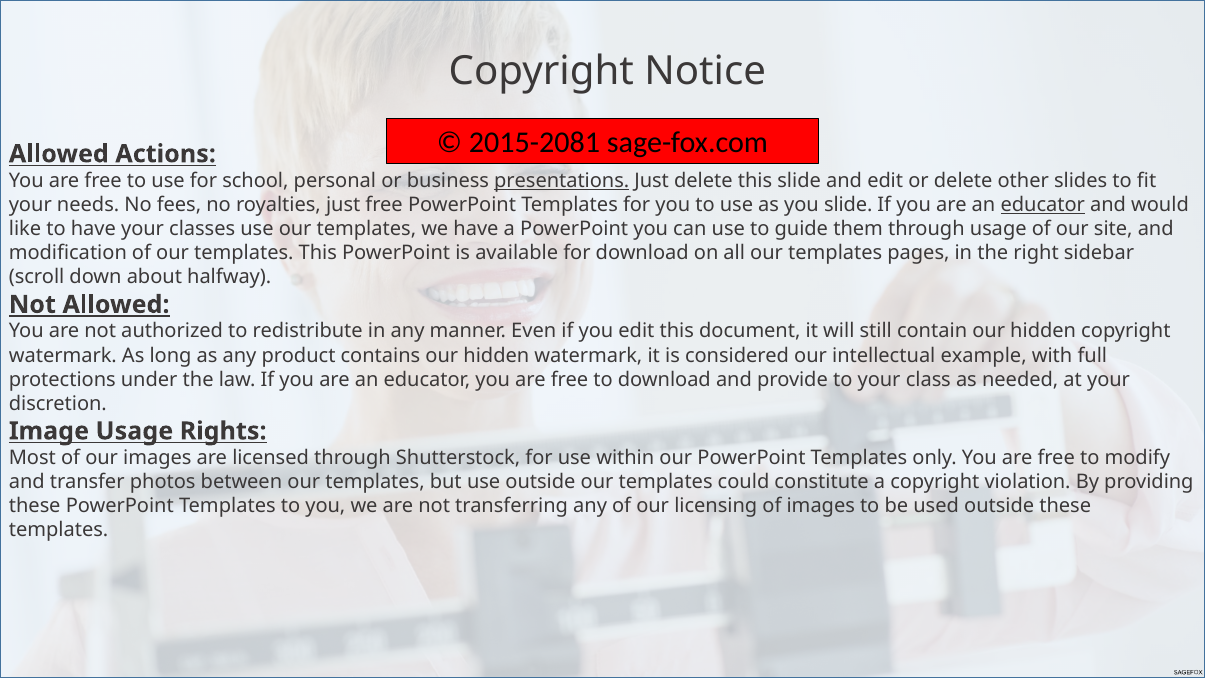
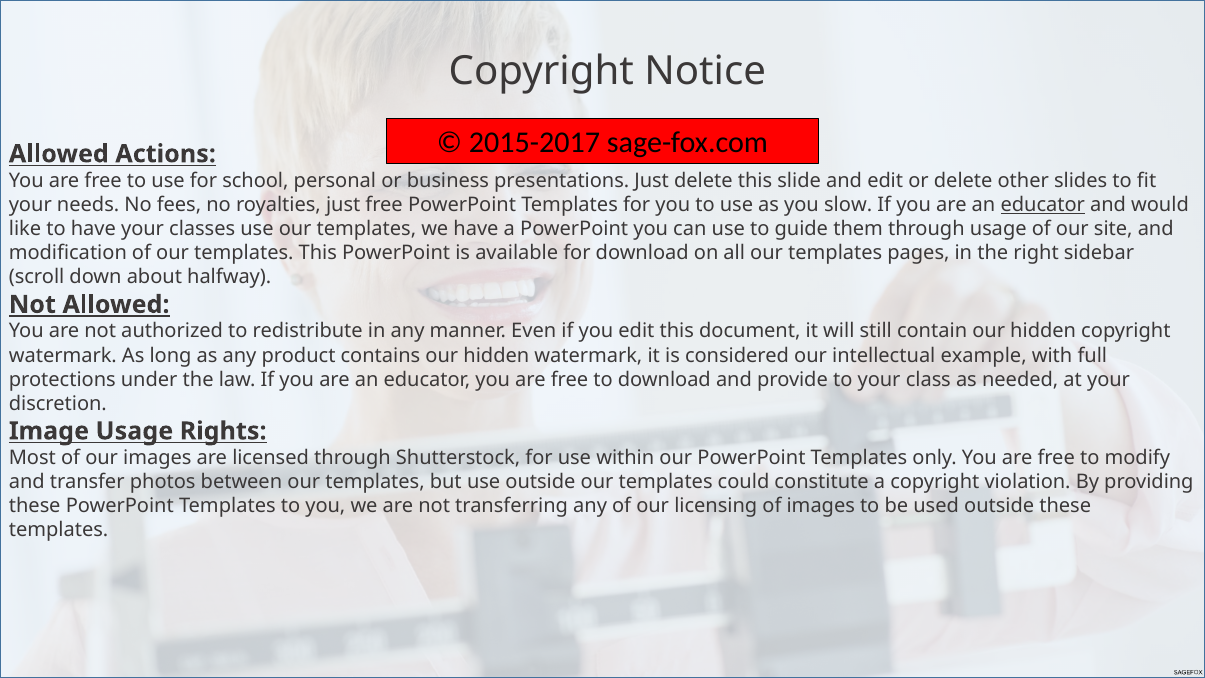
2015-2081: 2015-2081 -> 2015-2017 (534, 143)
presentations underline: present -> none (562, 181)
you slide: slide -> slow (848, 205)
